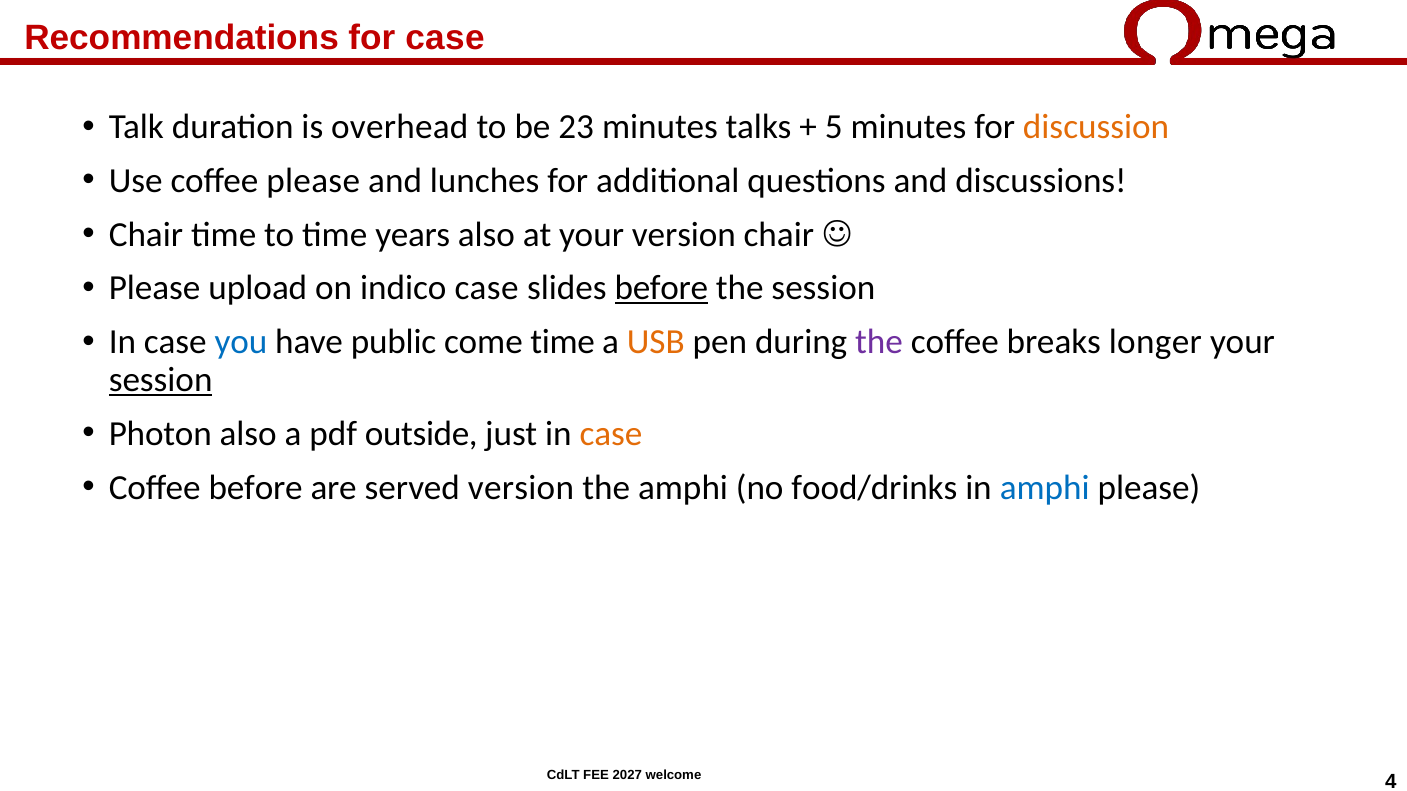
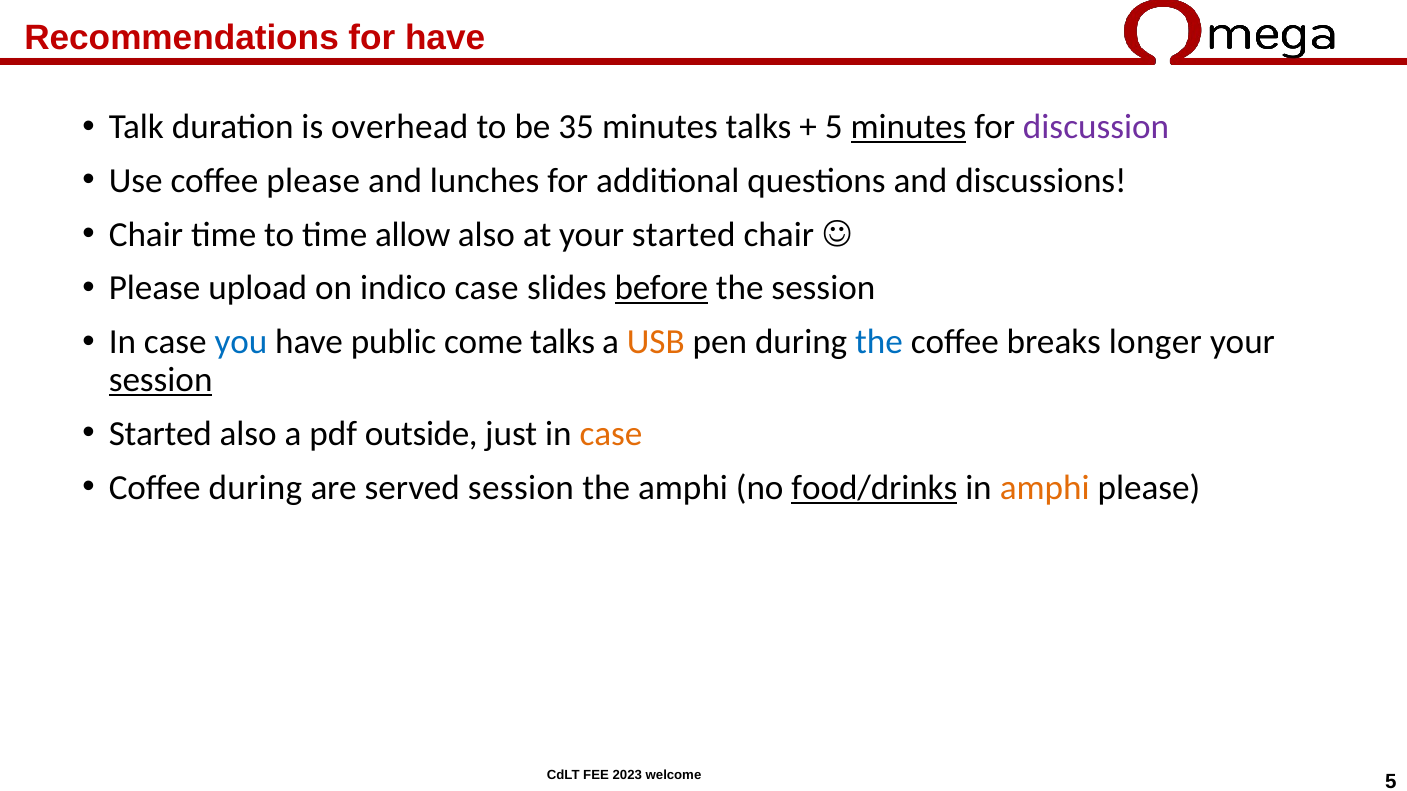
for case: case -> have (445, 38)
23: 23 -> 35 (576, 127)
minutes underline: none -> present (909, 127)
discussion colour: orange -> purple (1096, 127)
years: years -> allow (413, 235)
your version: version -> started (684, 235)
come time: time -> talks (563, 342)
the colour: purple -> blue (879, 342)
Photon: Photon -> Started (160, 434)
Coffee before: before -> during (255, 488)
served version: version -> session (521, 488)
food/drinks underline: none -> present (874, 488)
amphi colour: blue -> orange (1045, 488)
2027: 2027 -> 2023 (627, 776)
welcome 4: 4 -> 5 (1391, 782)
